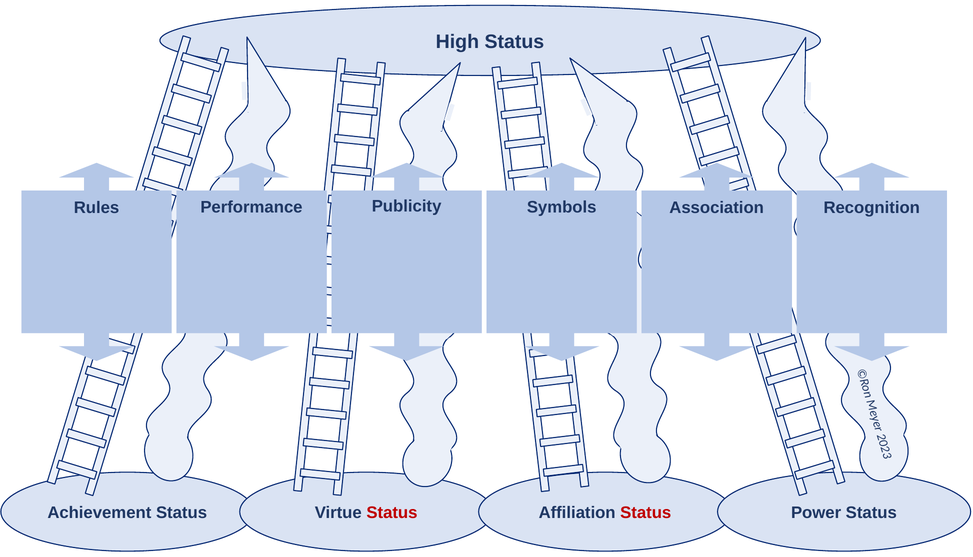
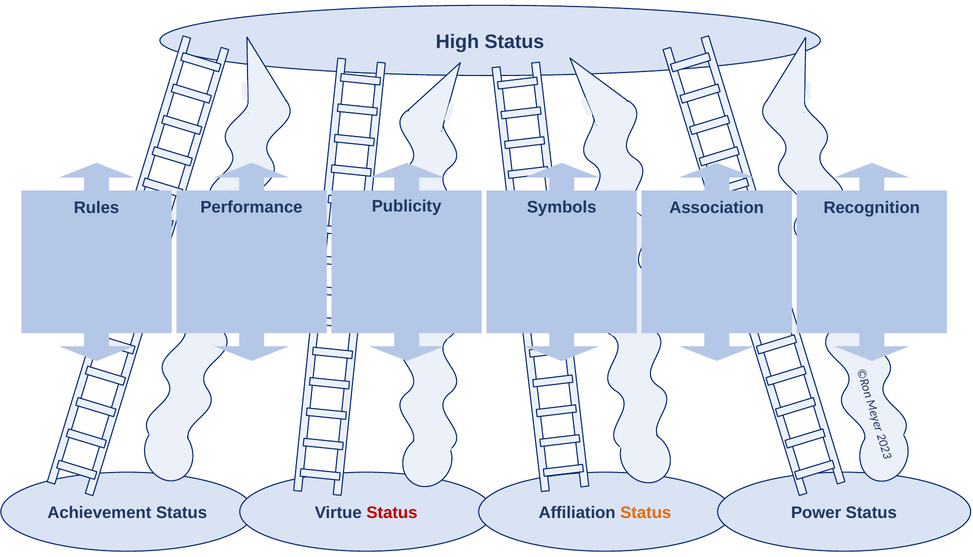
Status colour: red -> orange (646, 513)
